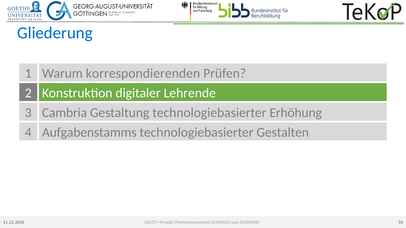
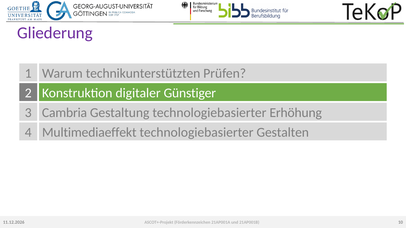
Gliederung colour: blue -> purple (55, 33)
korrespondierenden: korrespondierenden -> technikunterstützten (143, 74)
Lehrende: Lehrende -> Günstiger (190, 93)
Aufgabenstamms: Aufgabenstamms -> Multimediaeffekt (89, 133)
